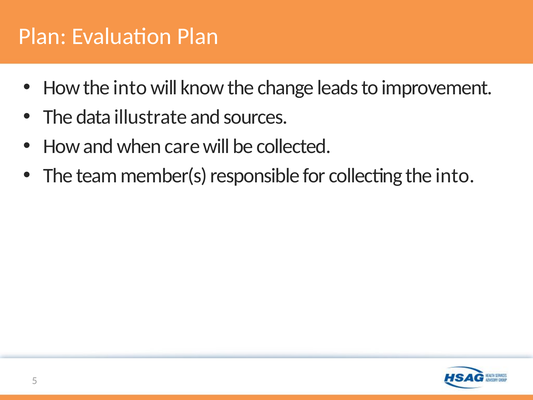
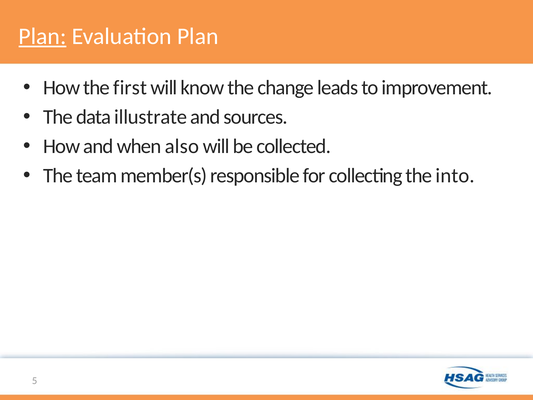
Plan underline: none -> present (43, 36)
How the into: into -> first (130, 88)
care: care -> also (182, 146)
